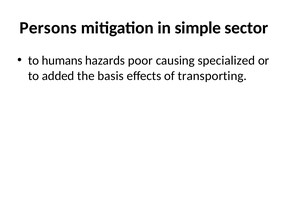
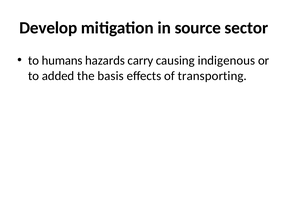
Persons: Persons -> Develop (48, 28)
simple: simple -> source (198, 28)
poor: poor -> carry (140, 60)
specialized: specialized -> indigenous (226, 60)
